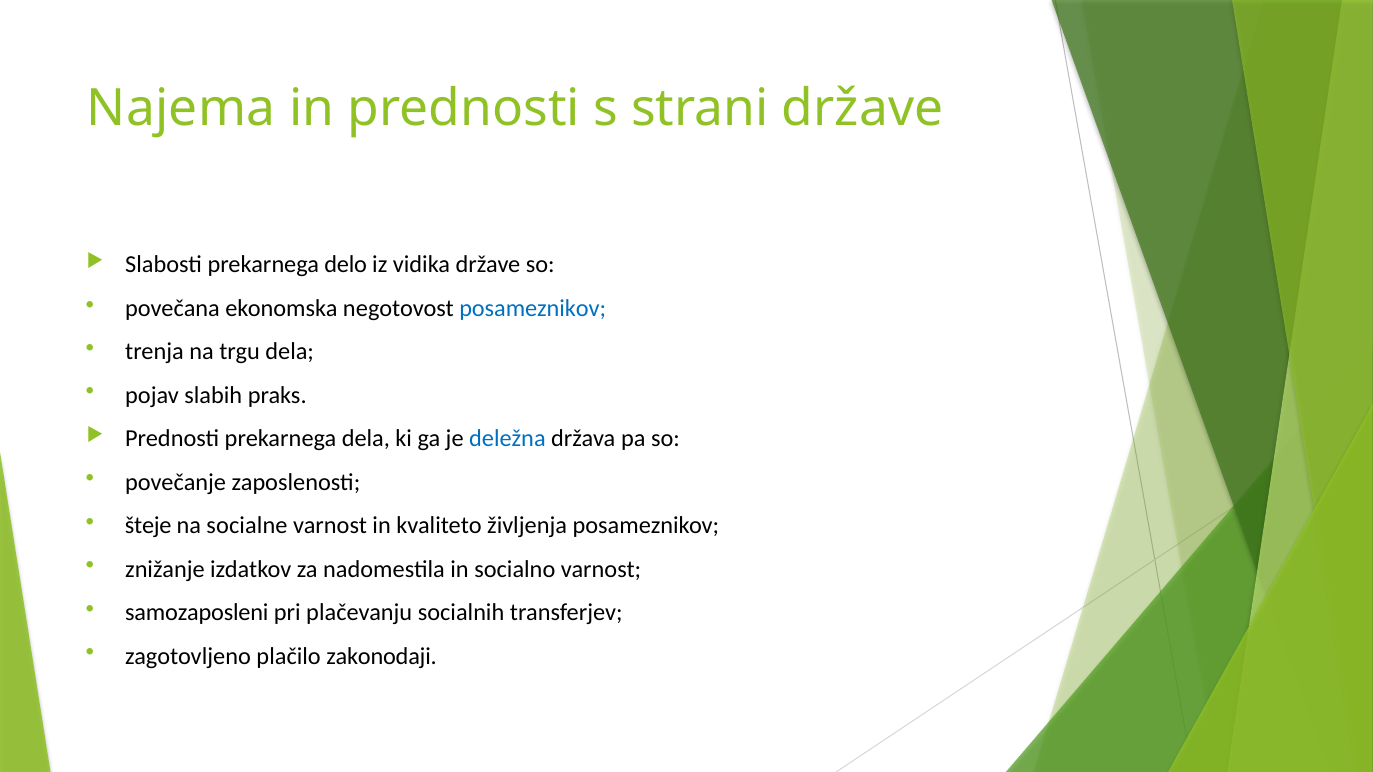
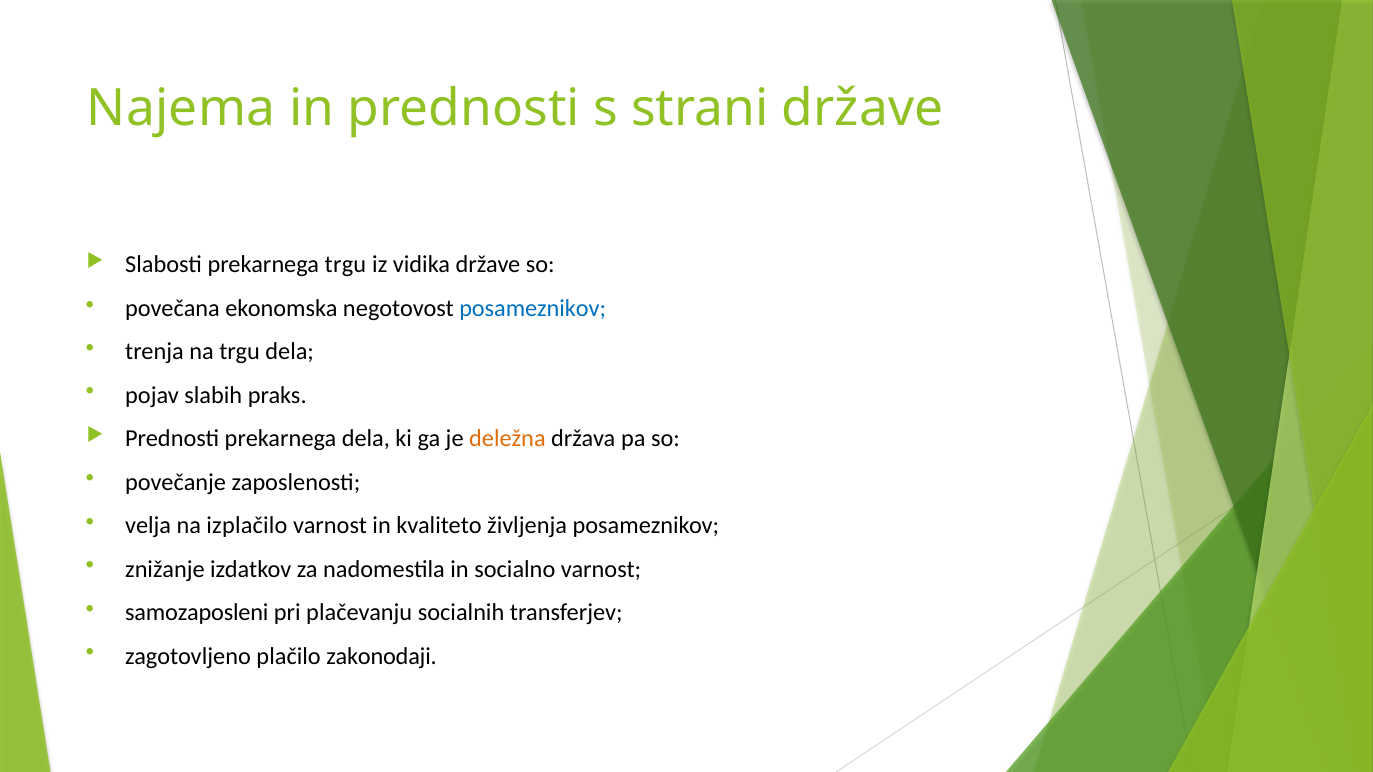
prekarnega delo: delo -> trgu (345, 265)
deležna colour: blue -> orange (507, 439)
šteje: šteje -> velja (148, 526)
socialne: socialne -> izplačilo (247, 526)
